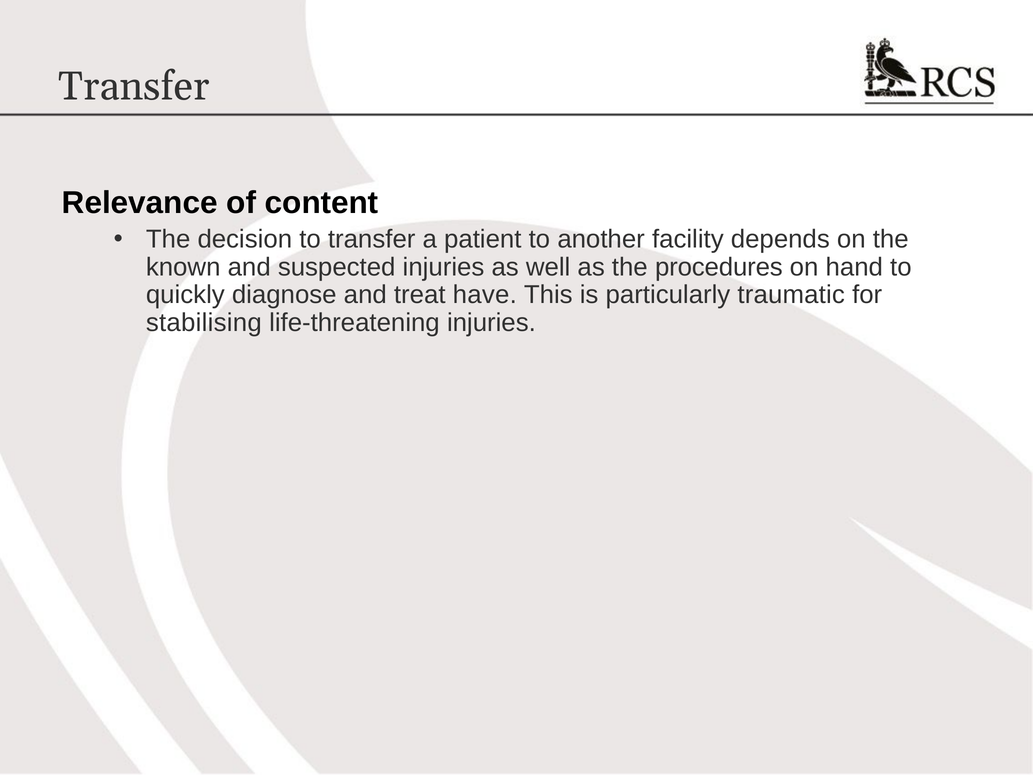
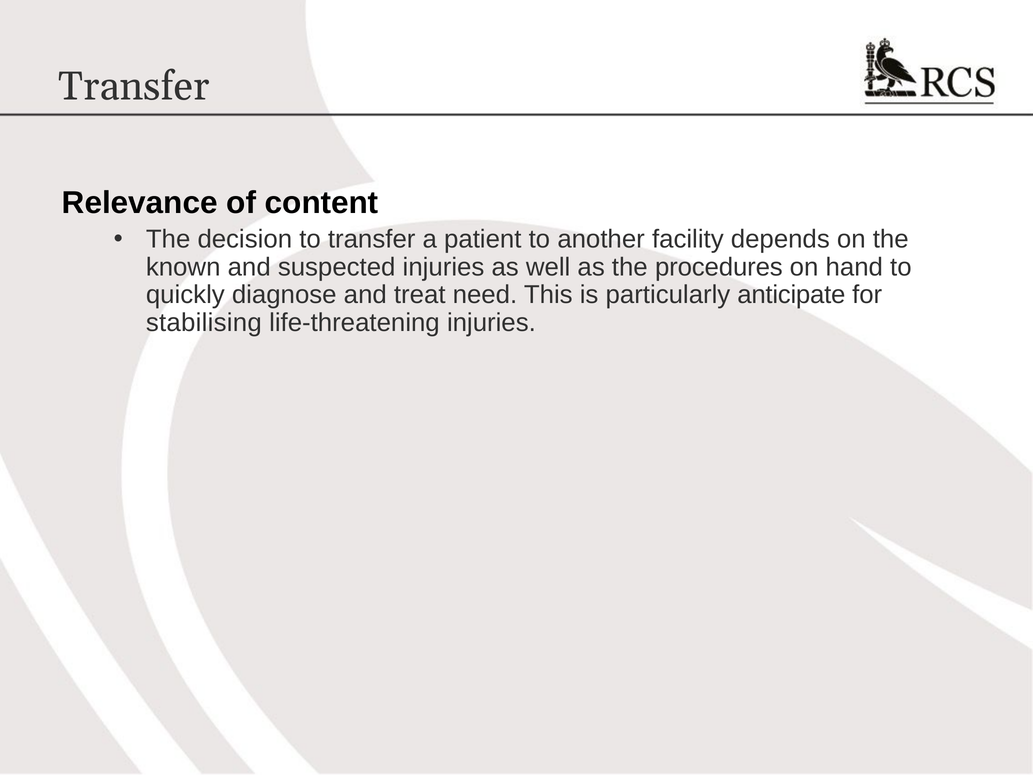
have: have -> need (485, 295)
traumatic: traumatic -> anticipate (791, 295)
